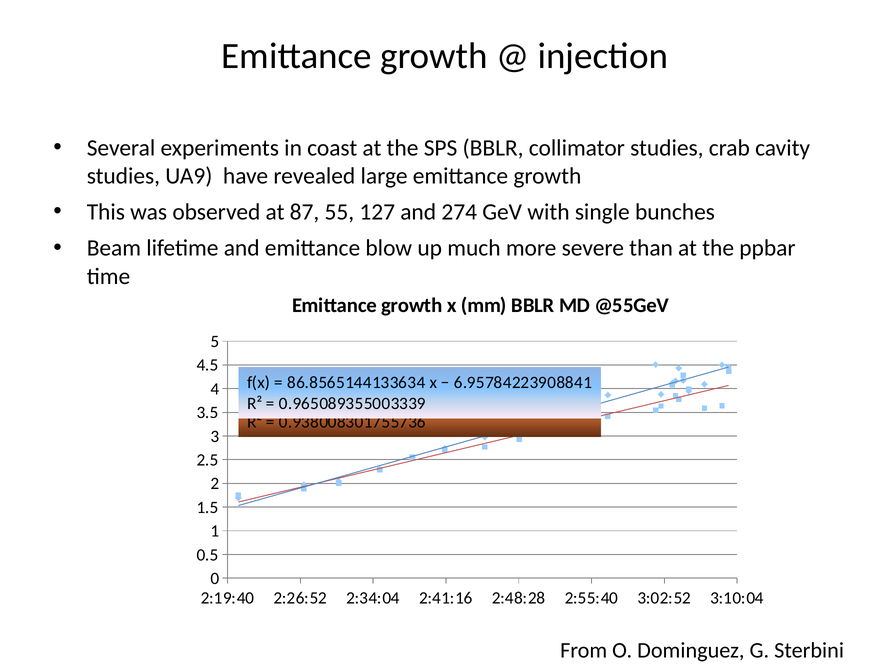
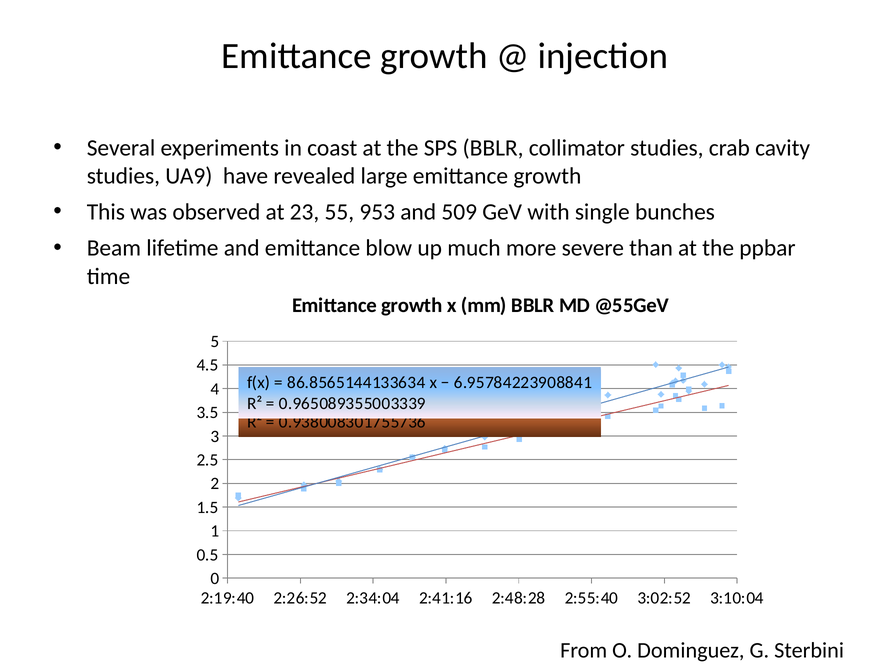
87: 87 -> 23 (305, 212)
127: 127 -> 953 (377, 212)
274: 274 -> 509 (459, 212)
